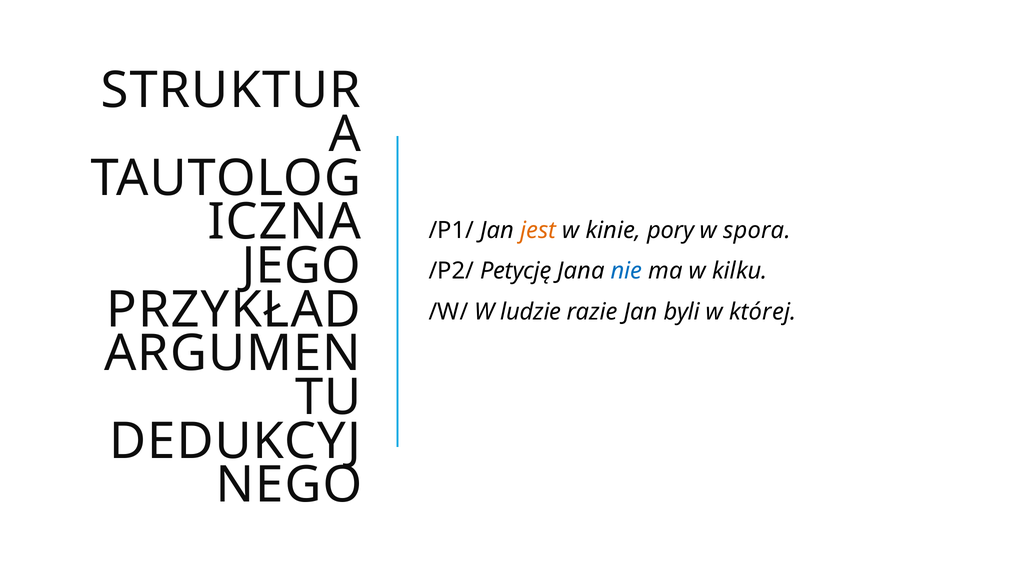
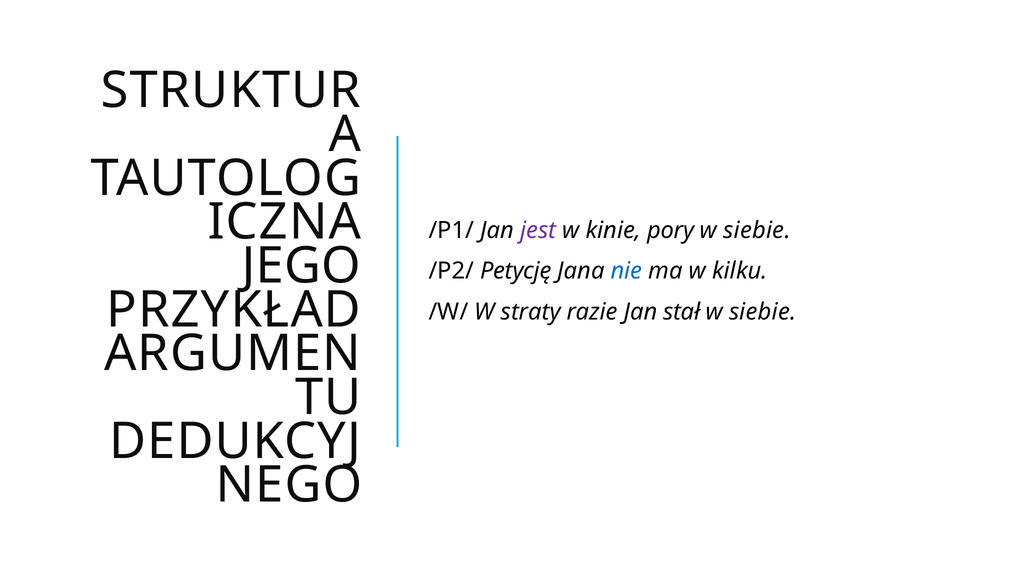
jest colour: orange -> purple (538, 230)
spora: spora -> siebie (757, 230)
ludzie: ludzie -> straty (531, 312)
byli: byli -> stał (682, 312)
której: której -> siebie (763, 312)
